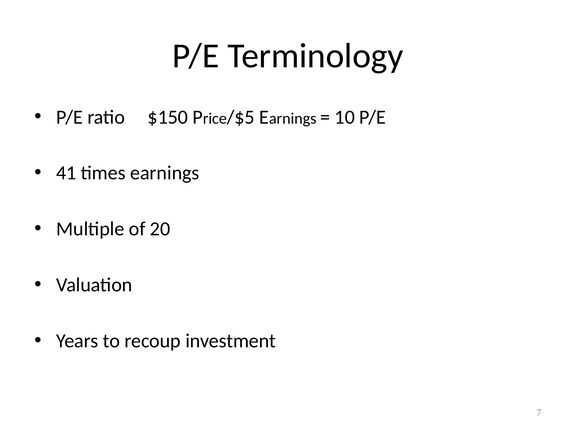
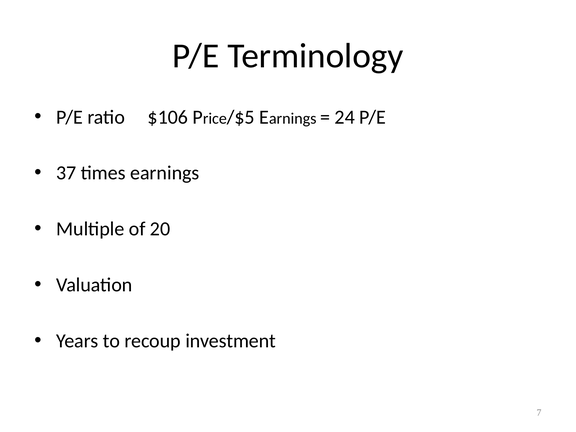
$150: $150 -> $106 (168, 117)
10: 10 -> 24 (345, 117)
41: 41 -> 37 (66, 173)
